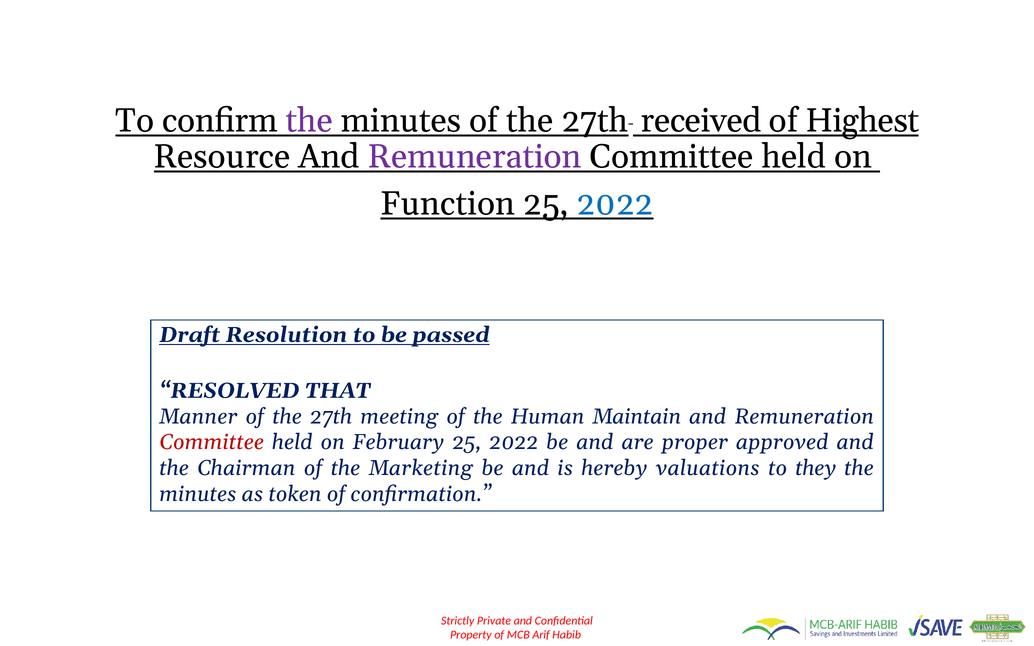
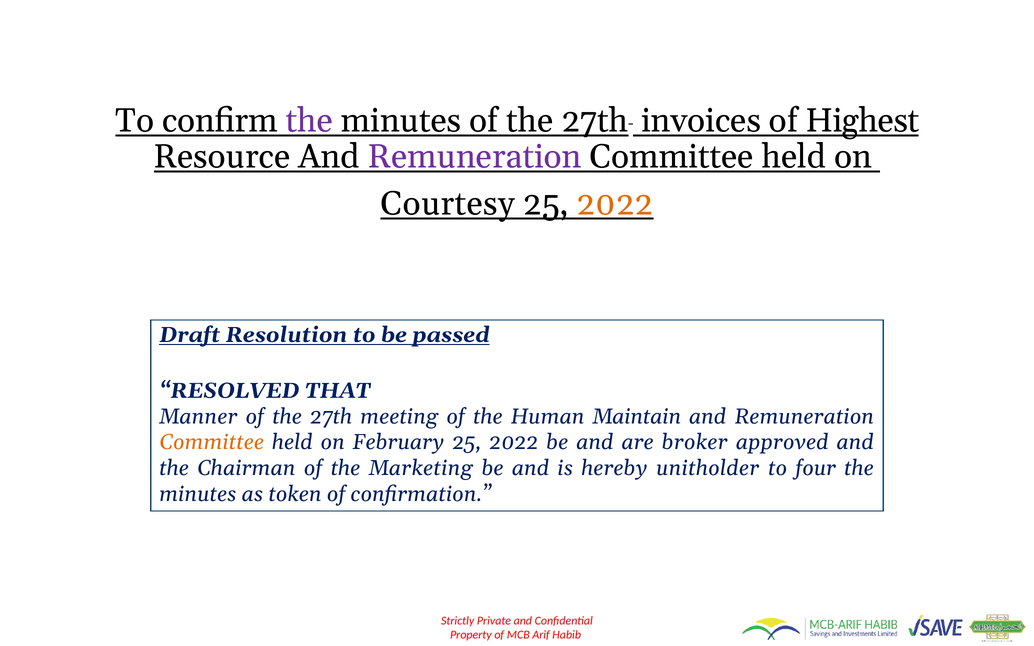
received: received -> invoices (701, 120)
Function: Function -> Courtesy (448, 204)
2022 colour: blue -> orange (615, 204)
Committee colour: red -> orange (212, 443)
proper: proper -> broker (695, 443)
valuations: valuations -> unitholder (708, 468)
they: they -> four (816, 468)
